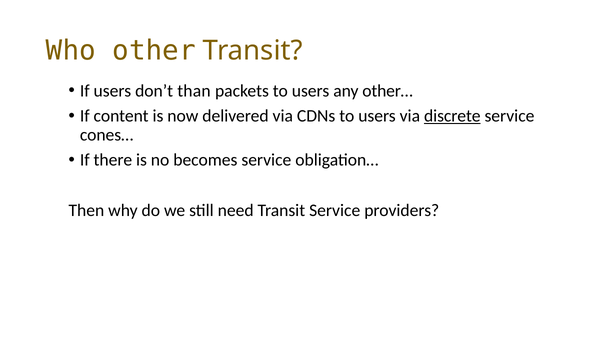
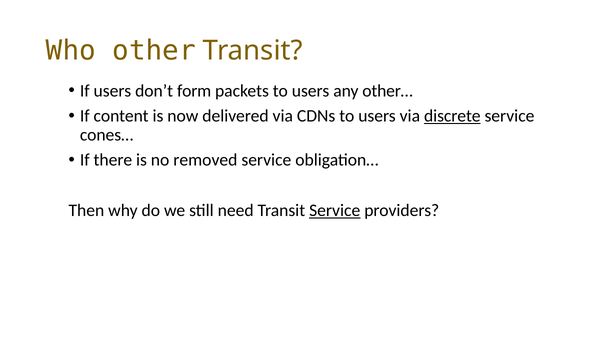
than: than -> form (194, 91)
becomes: becomes -> removed (205, 160)
Service underline: none -> present (335, 211)
